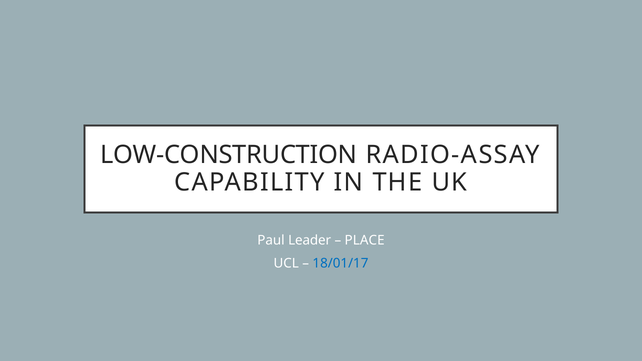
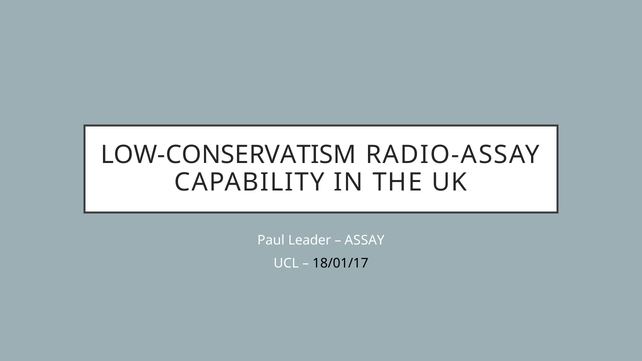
LOW-CONSTRUCTION: LOW-CONSTRUCTION -> LOW-CONSERVATISM (228, 155)
PLACE: PLACE -> ASSAY (365, 241)
18/01/17 colour: blue -> black (340, 263)
